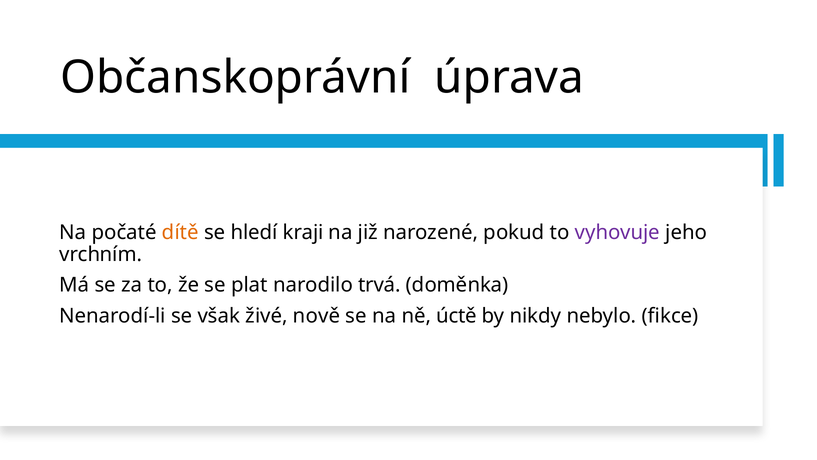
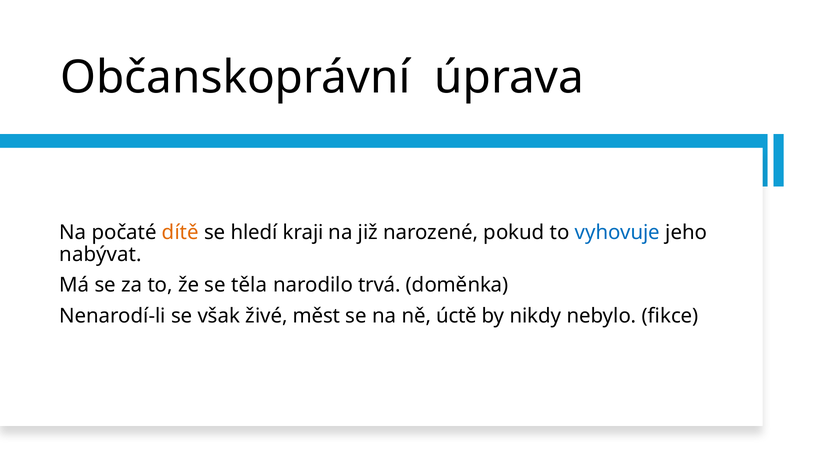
vyhovuje colour: purple -> blue (617, 232)
vrchním: vrchním -> nabývat (101, 254)
plat: plat -> těla (249, 285)
nově: nově -> měst (317, 315)
